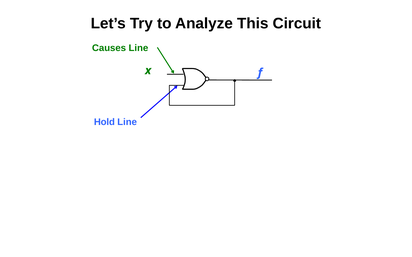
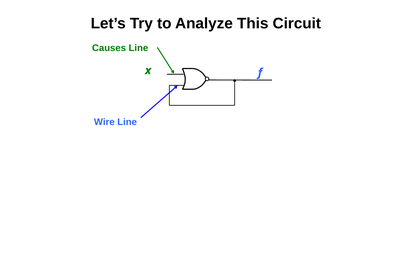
Hold: Hold -> Wire (104, 122)
